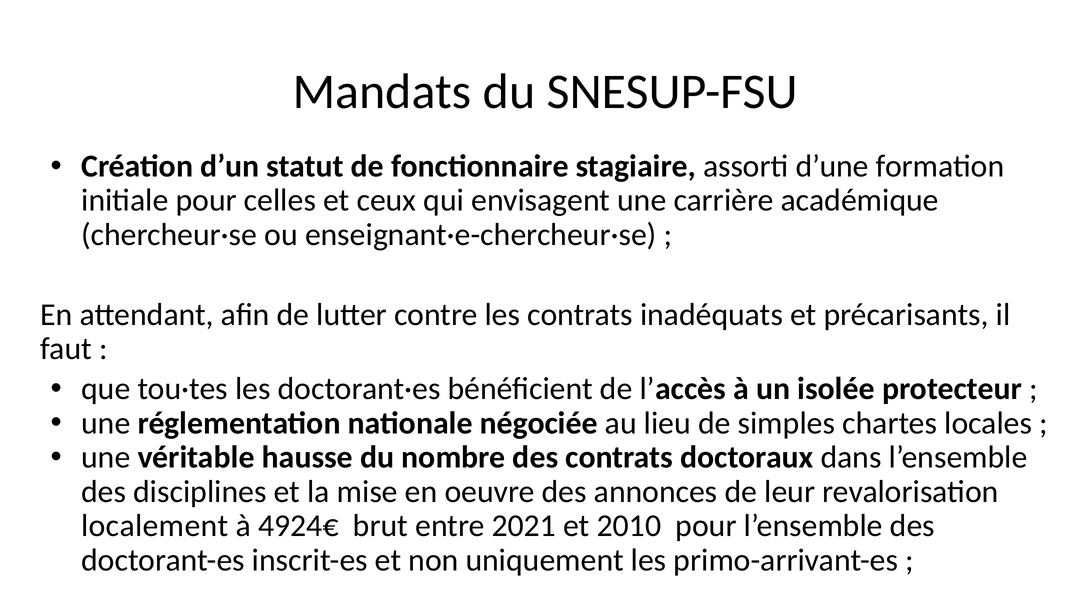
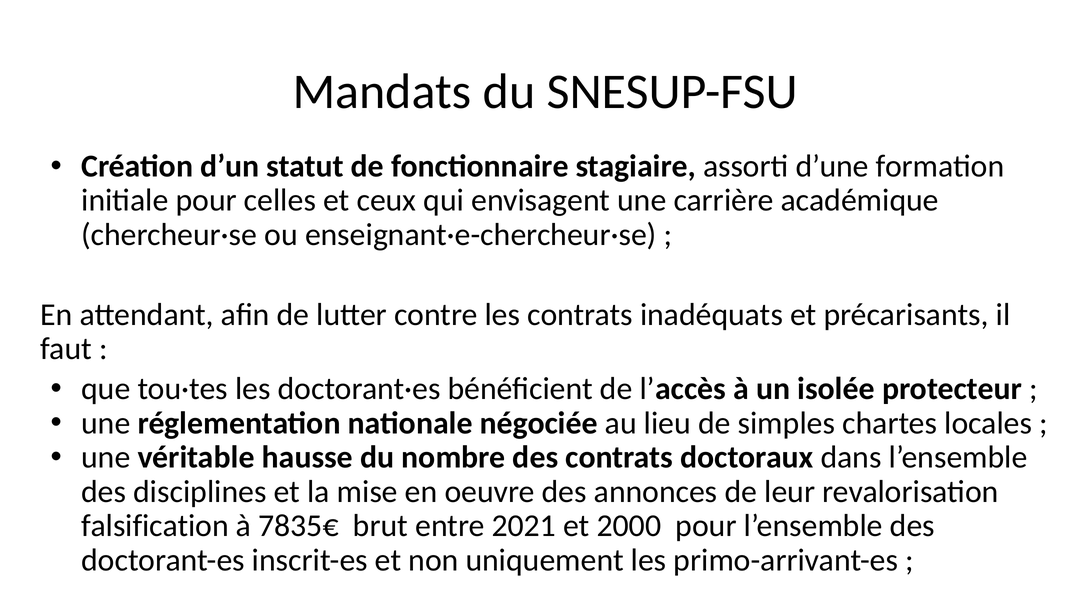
localement: localement -> falsification (155, 526)
4924€: 4924€ -> 7835€ (298, 526)
2010: 2010 -> 2000 (629, 526)
